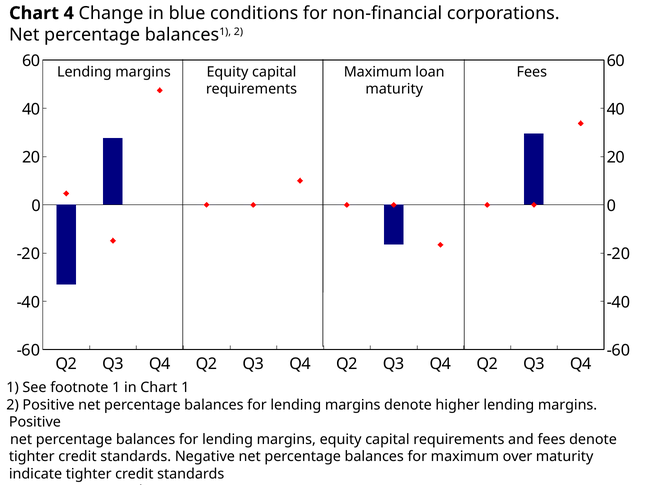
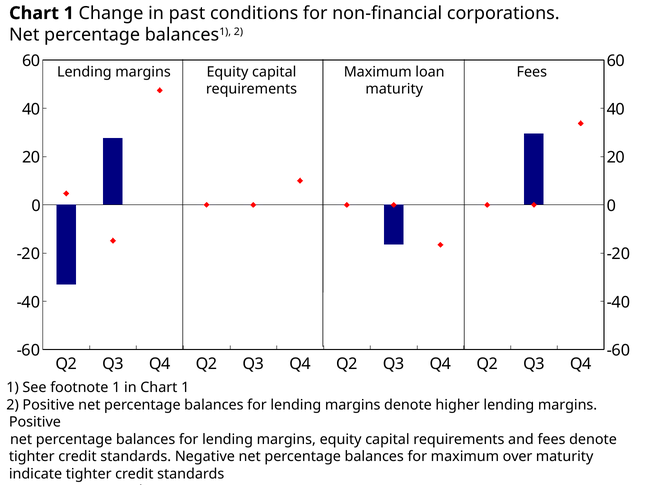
4: 4 -> 1 (69, 13)
blue: blue -> past (187, 13)
